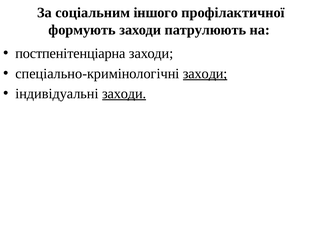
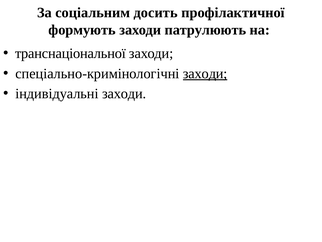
іншого: іншого -> досить (156, 13)
постпенітенціарна: постпенітенціарна -> транснаціональної (70, 53)
заходи underline: present -> none (124, 93)
